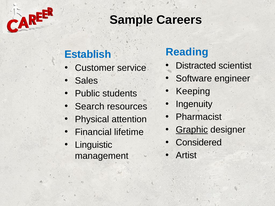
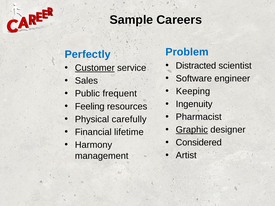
Reading: Reading -> Problem (187, 52)
Establish: Establish -> Perfectly (88, 54)
Customer underline: none -> present (95, 68)
students: students -> frequent (120, 94)
Search: Search -> Feeling (90, 107)
attention: attention -> carefully (129, 119)
Linguistic: Linguistic -> Harmony (94, 145)
